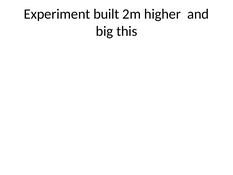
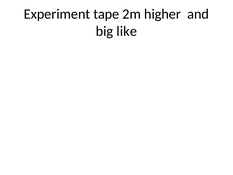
built: built -> tape (106, 14)
this: this -> like (127, 31)
